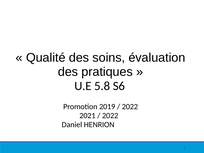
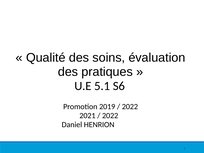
5.8: 5.8 -> 5.1 (102, 86)
